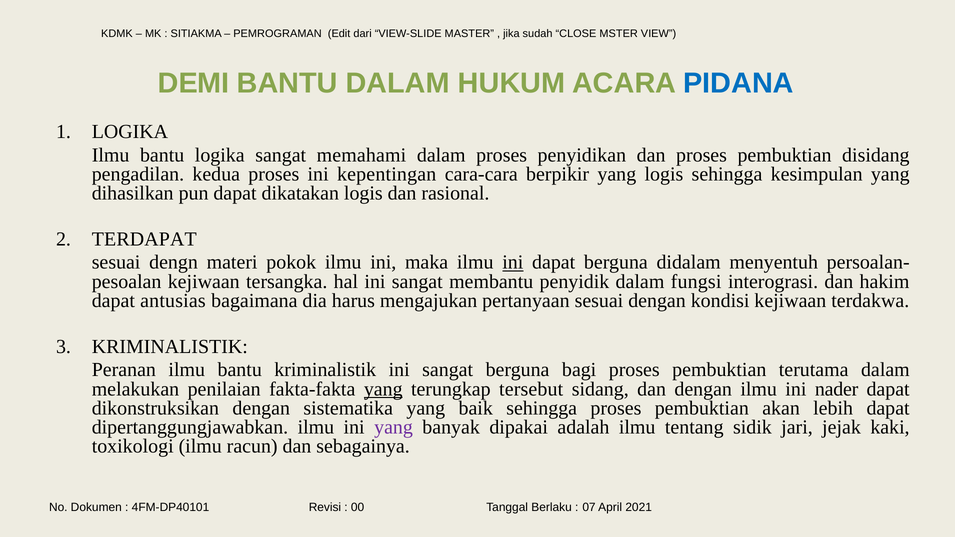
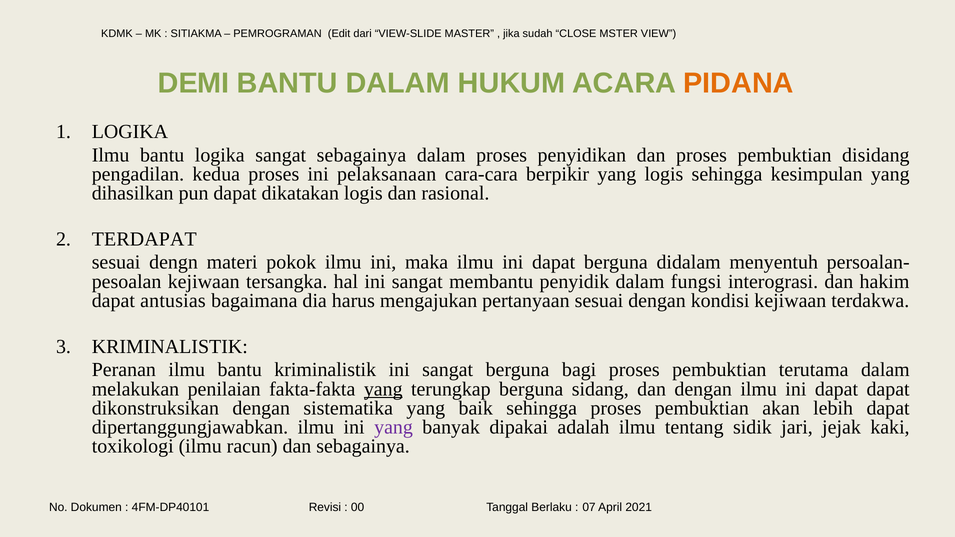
PIDANA colour: blue -> orange (739, 83)
sangat memahami: memahami -> sebagainya (361, 155)
kepentingan: kepentingan -> pelaksanaan (387, 174)
ini underline: present -> none (513, 263)
terungkap tersebut: tersebut -> berguna (531, 389)
dengan ilmu ini nader: nader -> dapat (836, 389)
